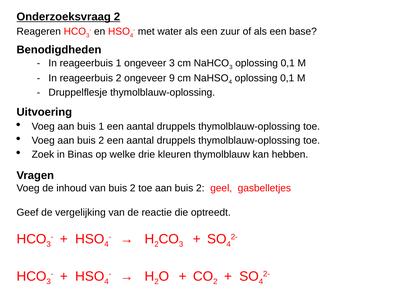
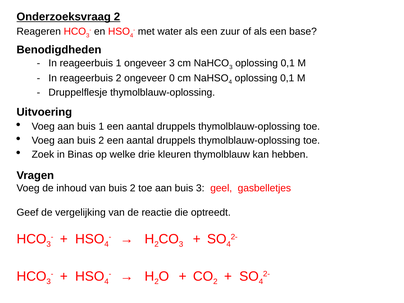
9: 9 -> 0 (172, 78)
toe aan buis 2: 2 -> 3 (200, 188)
